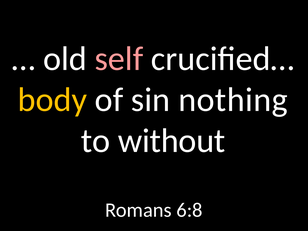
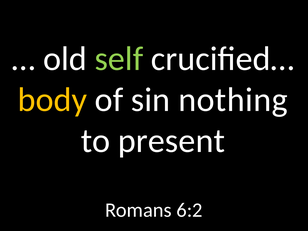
self colour: pink -> light green (119, 59)
without: without -> present (171, 141)
6:8: 6:8 -> 6:2 (190, 210)
